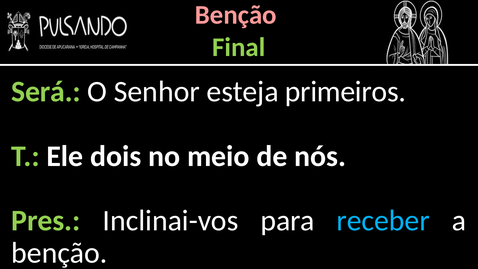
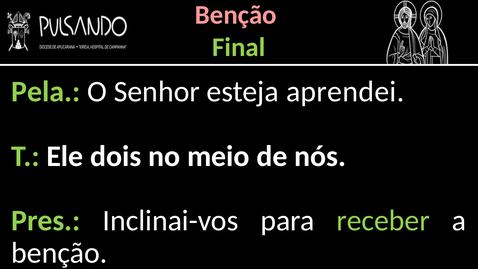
Será: Será -> Pela (46, 92)
primeiros: primeiros -> aprendei (345, 92)
receber colour: light blue -> light green (383, 221)
